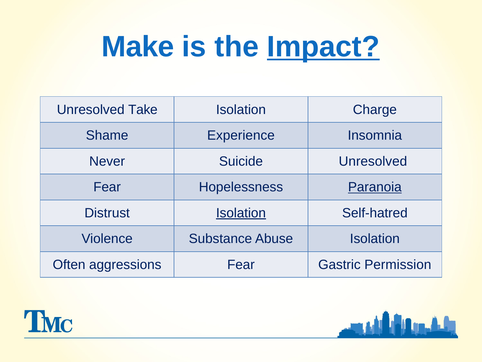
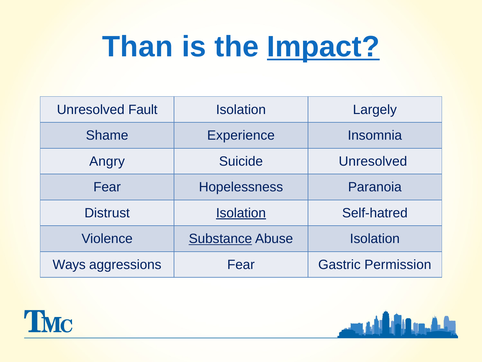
Make: Make -> Than (138, 47)
Take: Take -> Fault (143, 110)
Charge: Charge -> Largely (375, 110)
Never: Never -> Angry (107, 161)
Paranoia underline: present -> none (375, 187)
Substance underline: none -> present (220, 239)
Often: Often -> Ways (69, 264)
